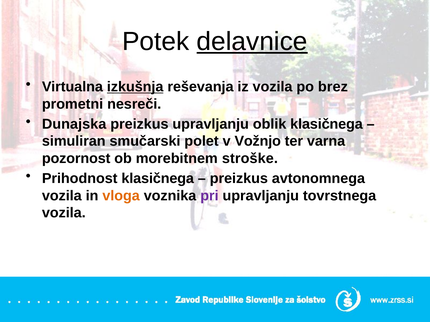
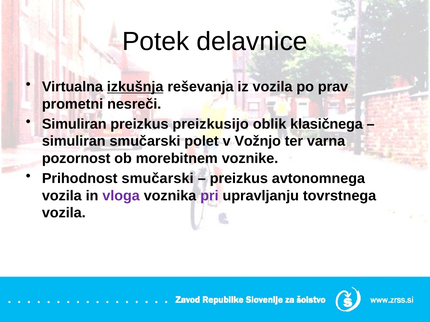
delavnice underline: present -> none (252, 42)
brez: brez -> prav (333, 87)
Dunajska: Dunajska -> Simuliran (74, 124)
preizkus upravljanju: upravljanju -> preizkusijo (211, 124)
stroške: stroške -> voznike (250, 159)
Prihodnost klasičnega: klasičnega -> smučarski (158, 179)
vloga colour: orange -> purple (121, 196)
